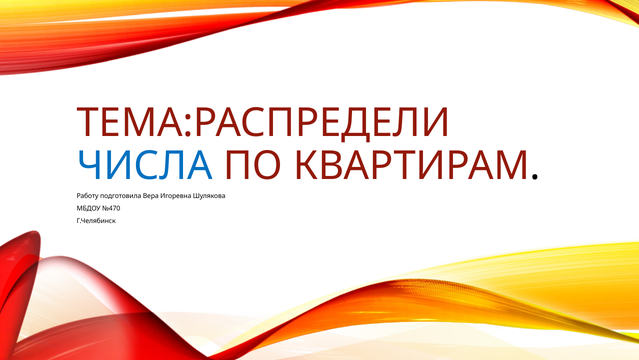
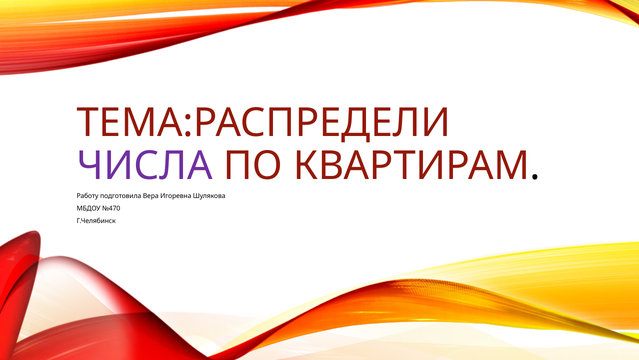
ЧИСЛА colour: blue -> purple (145, 166)
